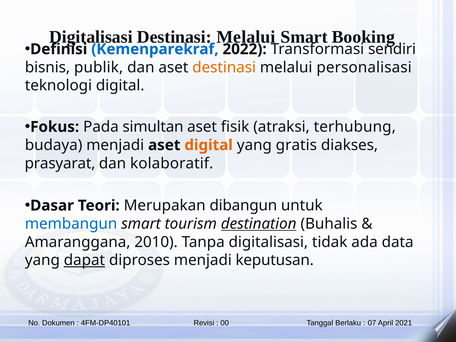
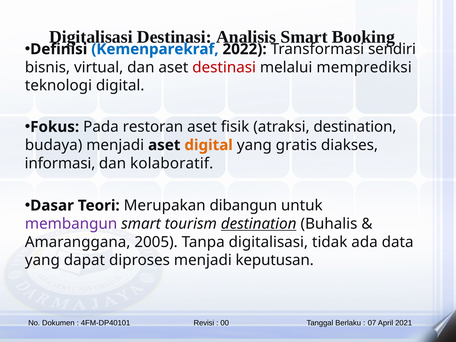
Digitalisasi Destinasi Melalui: Melalui -> Analisis (246, 37)
publik: publik -> virtual (99, 67)
destinasi colour: orange -> red (224, 67)
personalisasi: personalisasi -> memprediksi (364, 67)
simultan: simultan -> restoran (153, 127)
atraksi terhubung: terhubung -> destination (355, 127)
prasyarat: prasyarat -> informasi (60, 163)
membangun colour: blue -> purple (71, 224)
2010: 2010 -> 2005 (156, 242)
dapat underline: present -> none (84, 260)
